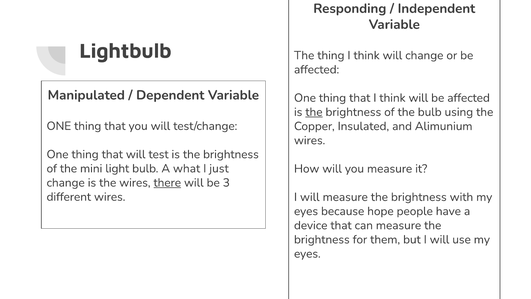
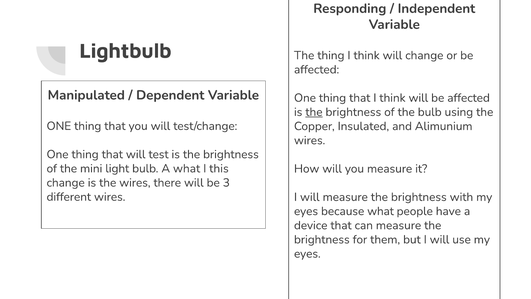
just: just -> this (219, 168)
there underline: present -> none (167, 182)
because hope: hope -> what (381, 211)
